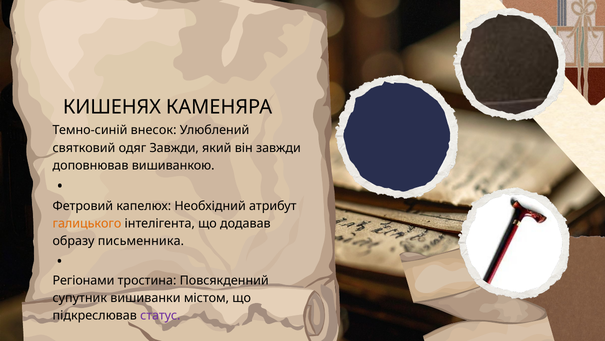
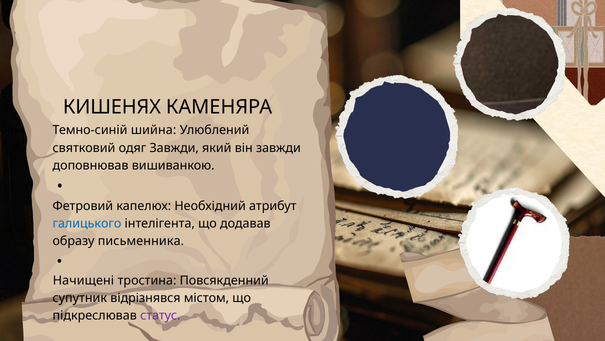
внесок: внесок -> шийна (154, 130)
галицького colour: orange -> blue (87, 223)
Регіонами: Регіонами -> Начищені (83, 280)
вишиванки: вишиванки -> відрізнявся (145, 298)
